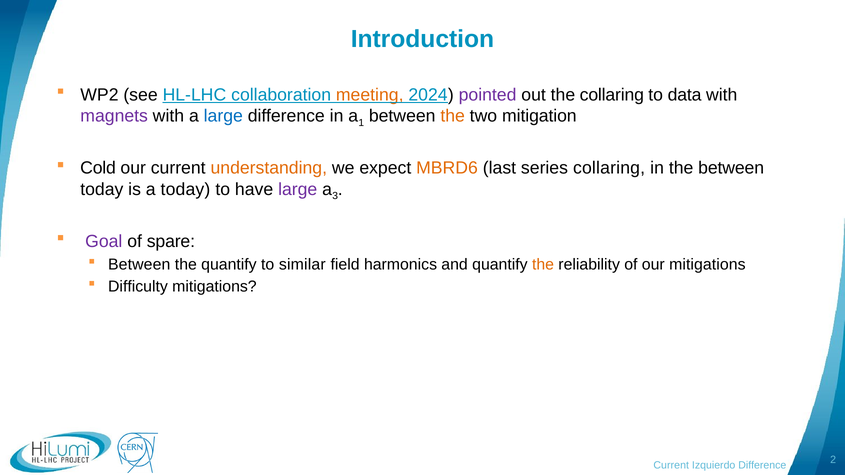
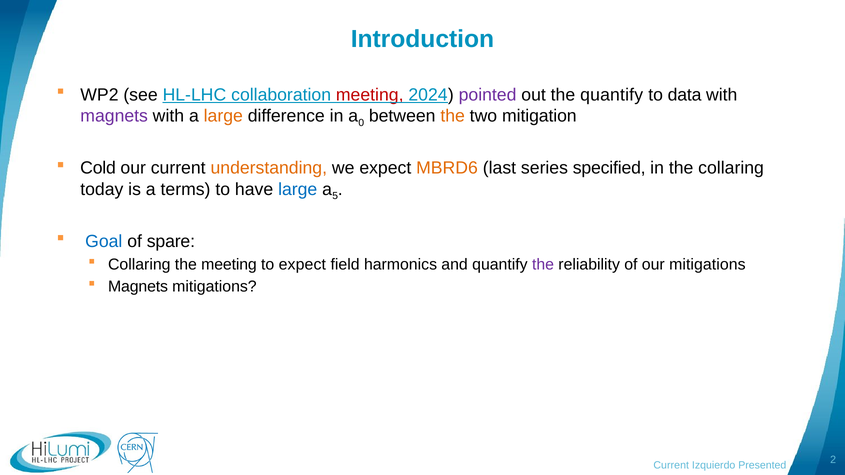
meeting colour: orange -> red (370, 95)
the collaring: collaring -> quantify (612, 95)
large colour: blue -> orange (223, 116)
1: 1 -> 0 (361, 123)
series collaring: collaring -> specified (609, 168)
the between: between -> collaring (731, 168)
a today: today -> terms (186, 189)
large colour: purple -> blue (298, 189)
3: 3 -> 5 (335, 196)
Goal colour: purple -> blue (104, 242)
Between: Between -> Collaring (139, 265)
the quantify: quantify -> meeting (229, 265)
to similar: similar -> expect (302, 265)
the colour: orange -> purple (543, 265)
Difficulty: Difficulty -> Magnets (138, 287)
Izquierdo Difference: Difference -> Presented (762, 466)
